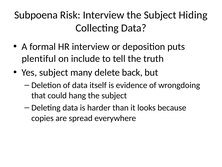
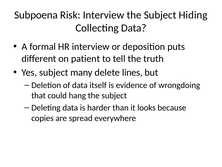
plentiful: plentiful -> different (39, 58)
include: include -> patient (86, 58)
back: back -> lines (132, 72)
